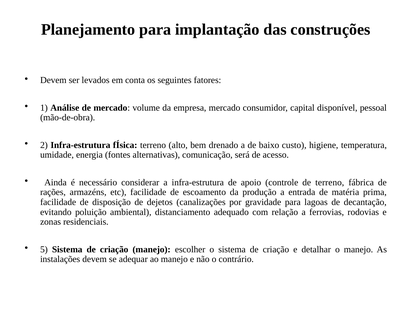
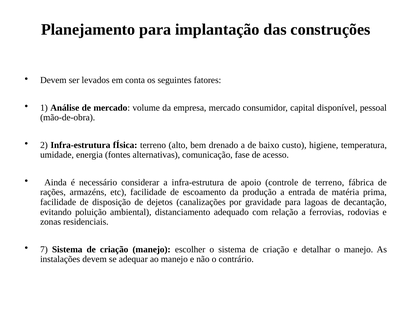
será: será -> fase (242, 155)
5: 5 -> 7 (44, 249)
